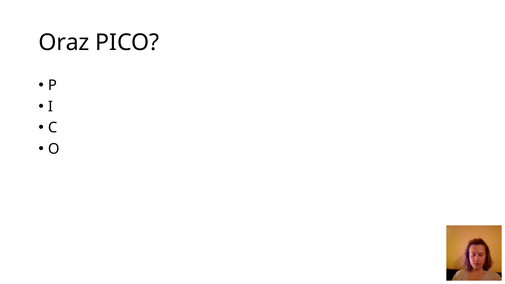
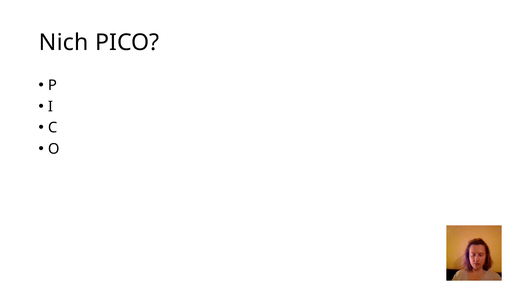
Oraz: Oraz -> Nich (64, 42)
